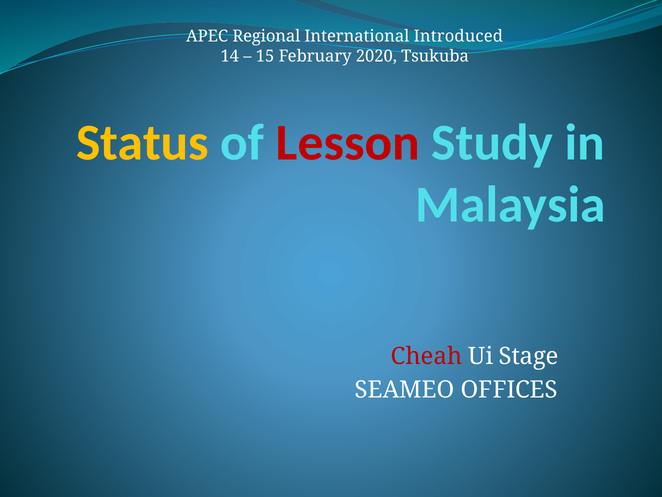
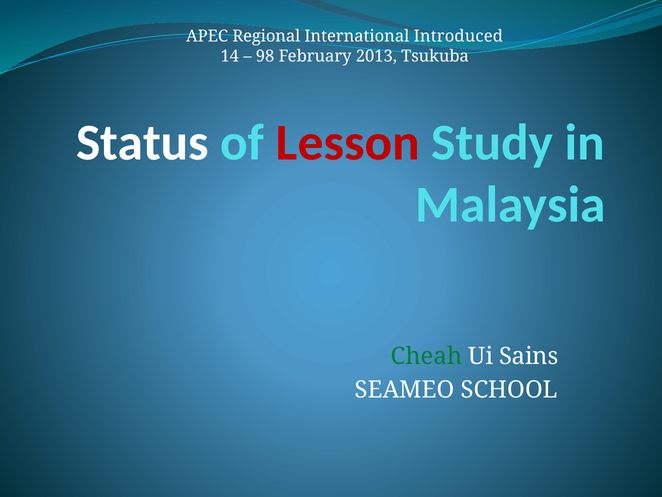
15: 15 -> 98 (265, 56)
2020: 2020 -> 2013 (376, 56)
Status colour: yellow -> white (142, 143)
Cheah colour: red -> green (427, 356)
Stage: Stage -> Sains (529, 356)
OFFICES: OFFICES -> SCHOOL (509, 389)
